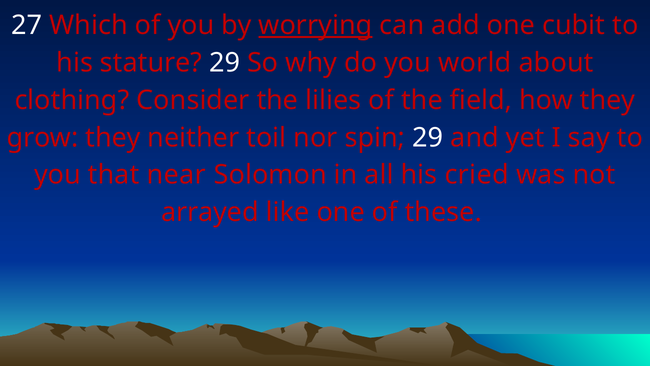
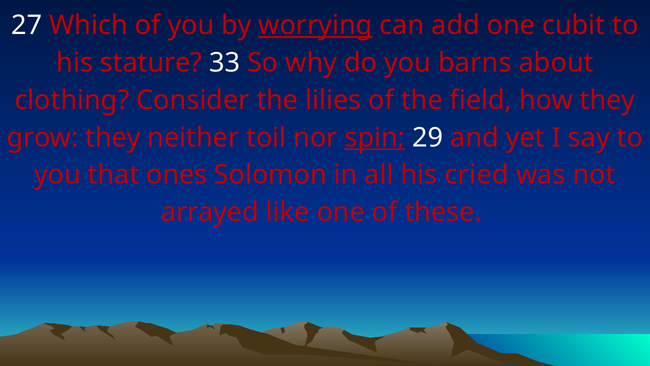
stature 29: 29 -> 33 (225, 63)
world: world -> barns (475, 63)
spin underline: none -> present (375, 137)
near: near -> ones (177, 175)
